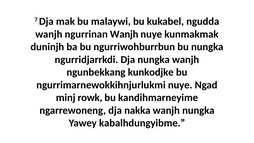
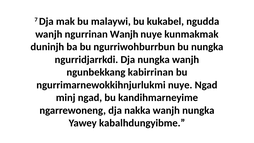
kunkodjke: kunkodjke -> kabirrinan (151, 72)
minj rowk: rowk -> ngad (90, 98)
